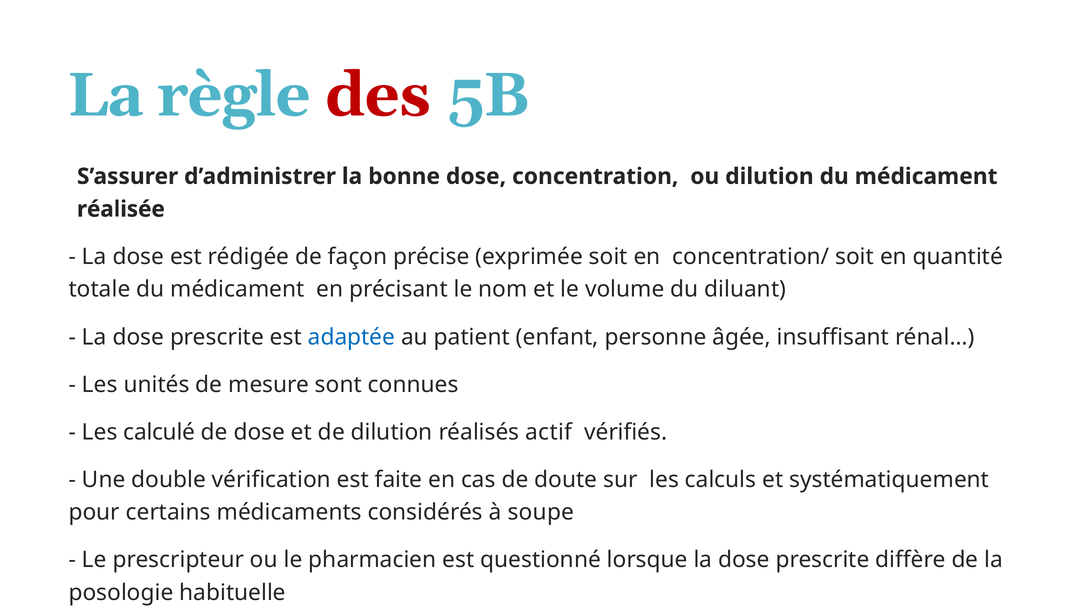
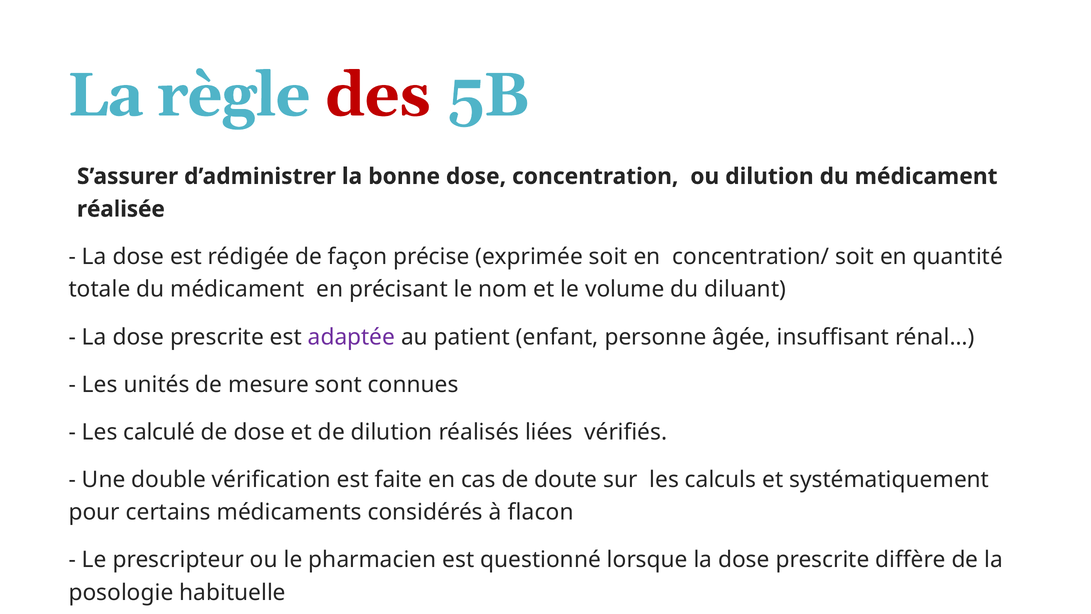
adaptée colour: blue -> purple (351, 337)
actif: actif -> liées (549, 432)
soupe: soupe -> flacon (541, 512)
